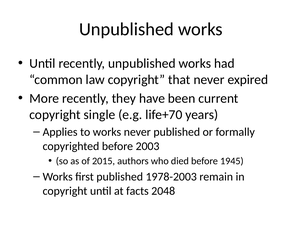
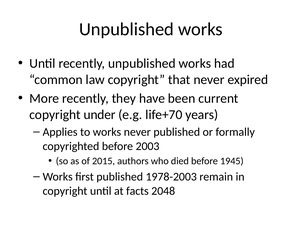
single: single -> under (100, 114)
